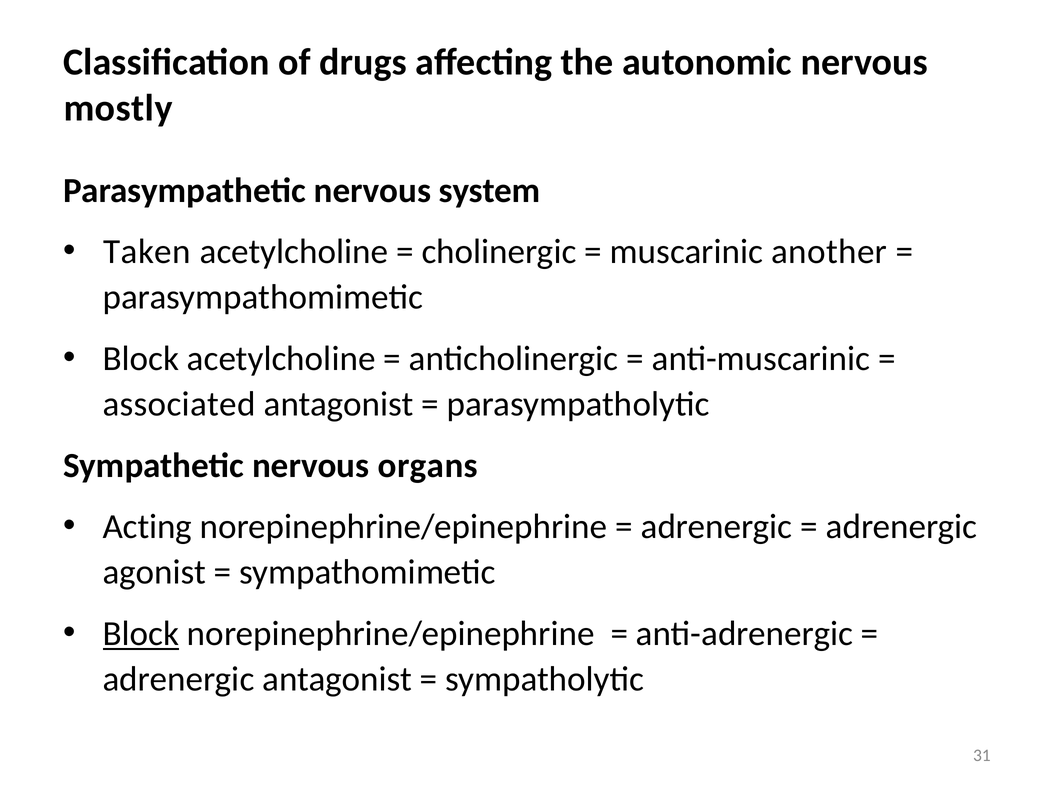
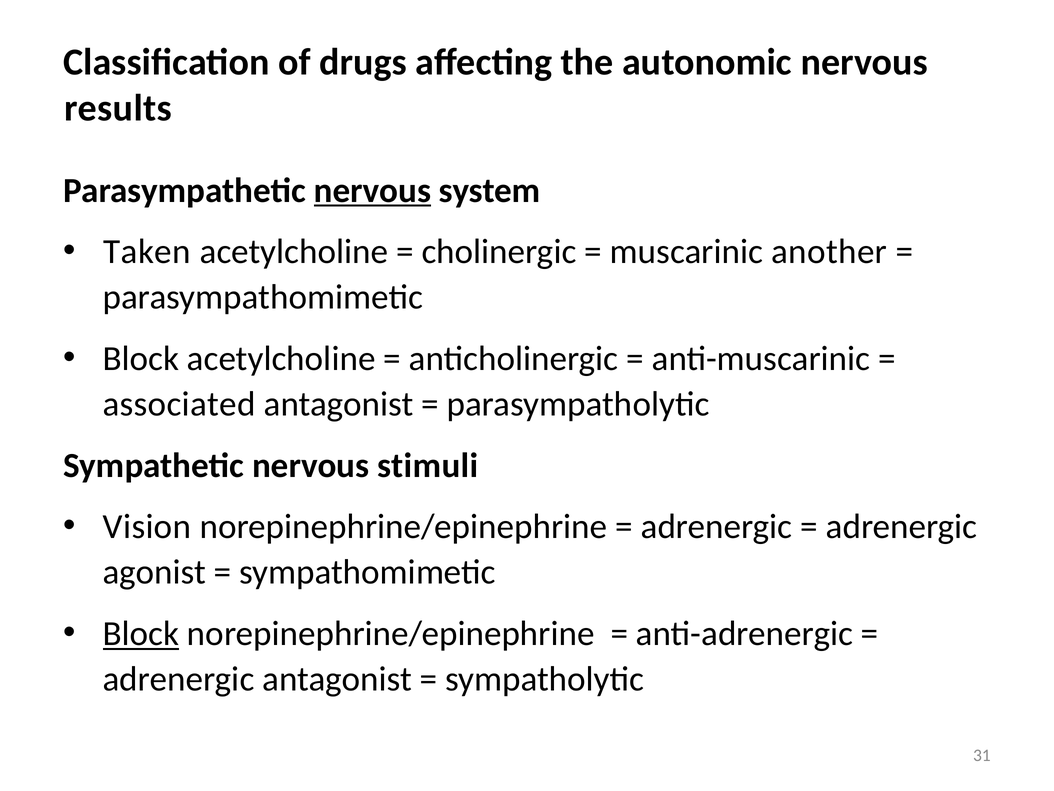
mostly: mostly -> results (118, 108)
nervous underline: none -> present (372, 190)
organs: organs -> stimuli (428, 465)
Acting: Acting -> Vision (147, 526)
